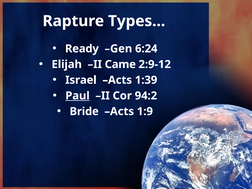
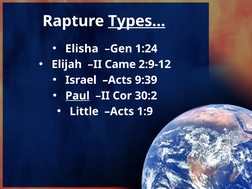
Types… underline: none -> present (137, 21)
Ready: Ready -> Elisha (82, 49)
6:24: 6:24 -> 1:24 (146, 49)
1:39: 1:39 -> 9:39 (146, 80)
94:2: 94:2 -> 30:2 (146, 96)
Bride: Bride -> Little (84, 111)
